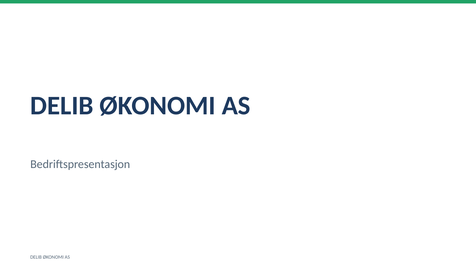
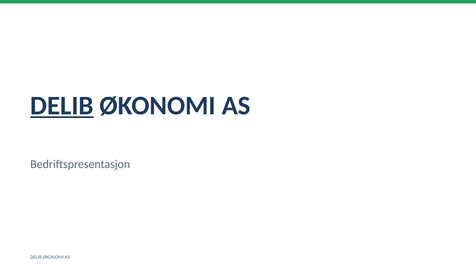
DELIB underline: none -> present (62, 106)
